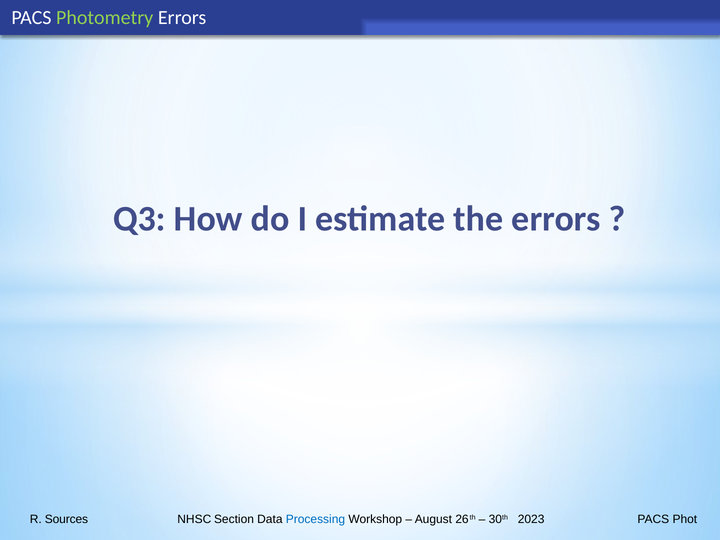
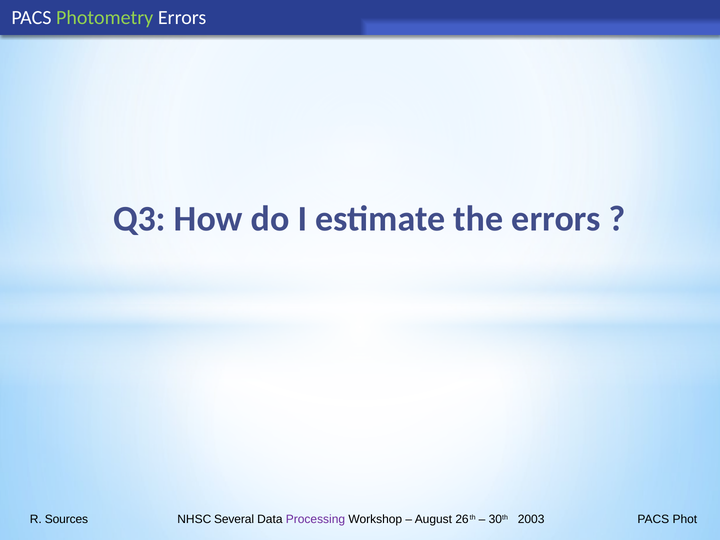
Section: Section -> Several (234, 519)
Processing colour: blue -> purple (315, 519)
2023: 2023 -> 2003 (531, 519)
